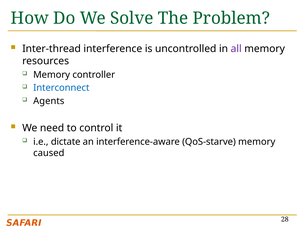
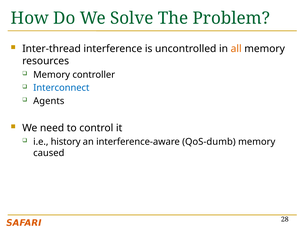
all colour: purple -> orange (236, 49)
dictate: dictate -> history (66, 141)
QoS-starve: QoS-starve -> QoS-dumb (209, 141)
